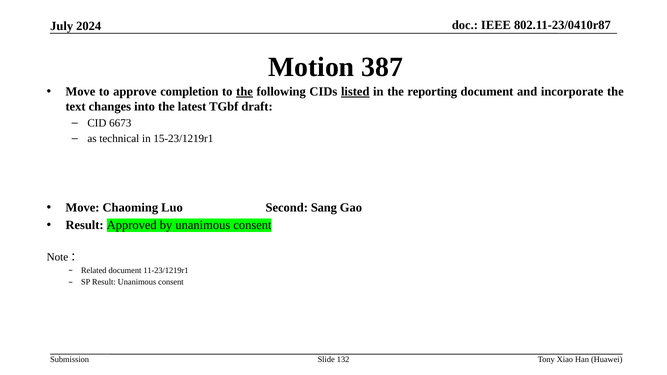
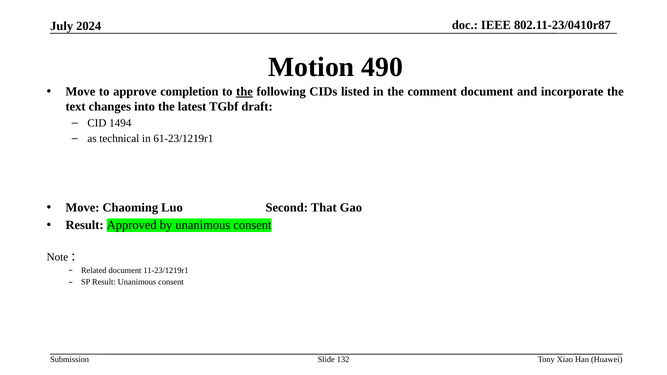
387: 387 -> 490 (382, 67)
listed underline: present -> none (355, 92)
reporting: reporting -> comment (432, 92)
6673: 6673 -> 1494 (120, 123)
15-23/1219r1: 15-23/1219r1 -> 61-23/1219r1 (183, 139)
Sang: Sang -> That (324, 208)
